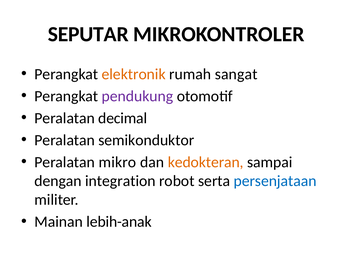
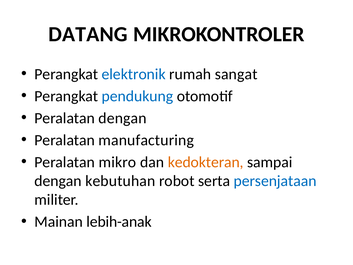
SEPUTAR: SEPUTAR -> DATANG (88, 34)
elektronik colour: orange -> blue (134, 74)
pendukung colour: purple -> blue (137, 96)
Peralatan decimal: decimal -> dengan (123, 118)
semikonduktor: semikonduktor -> manufacturing (146, 140)
integration: integration -> kebutuhan (120, 181)
